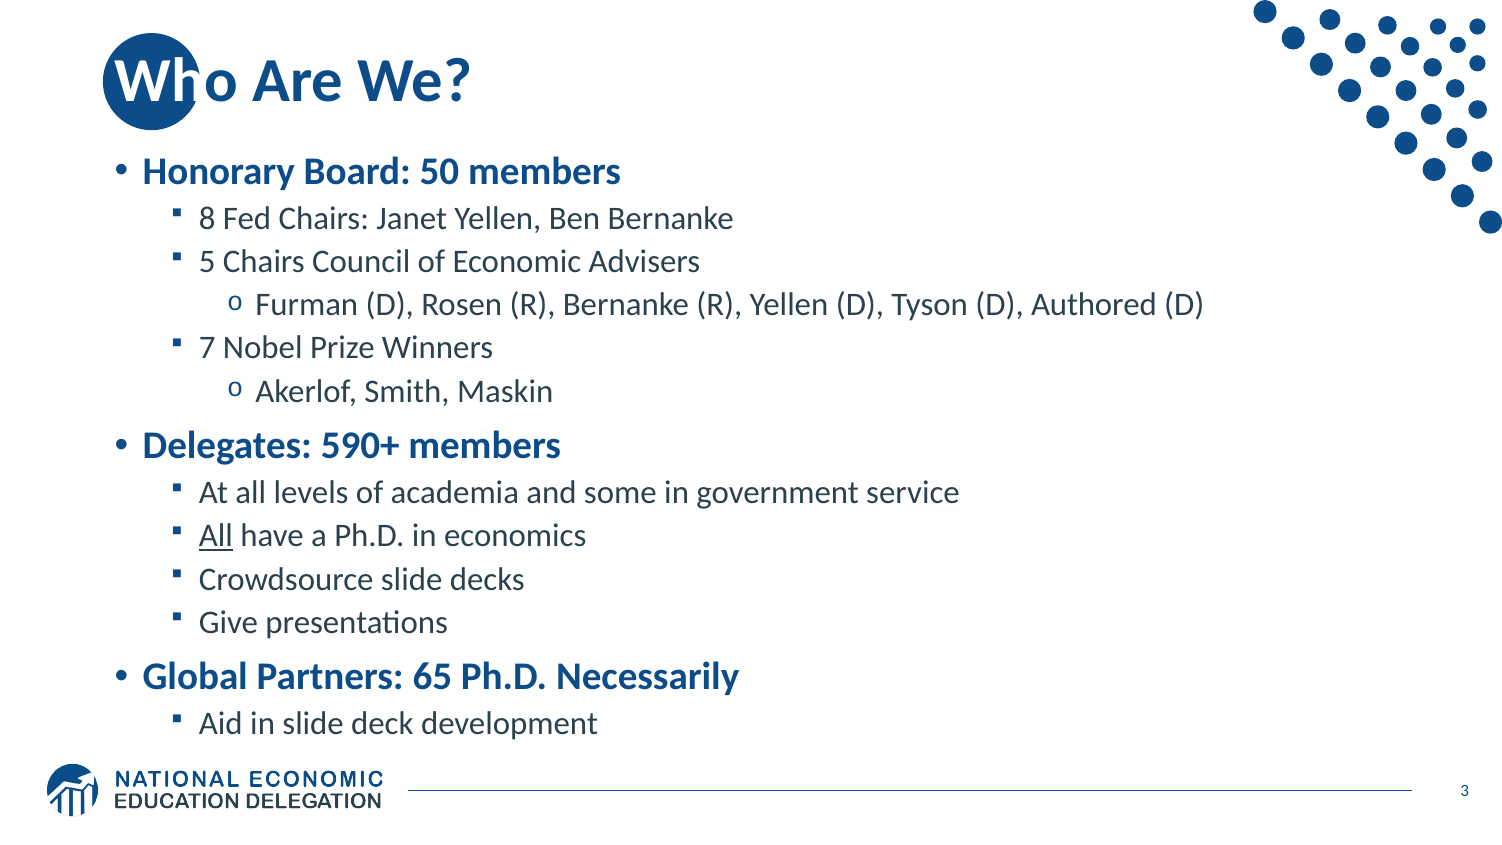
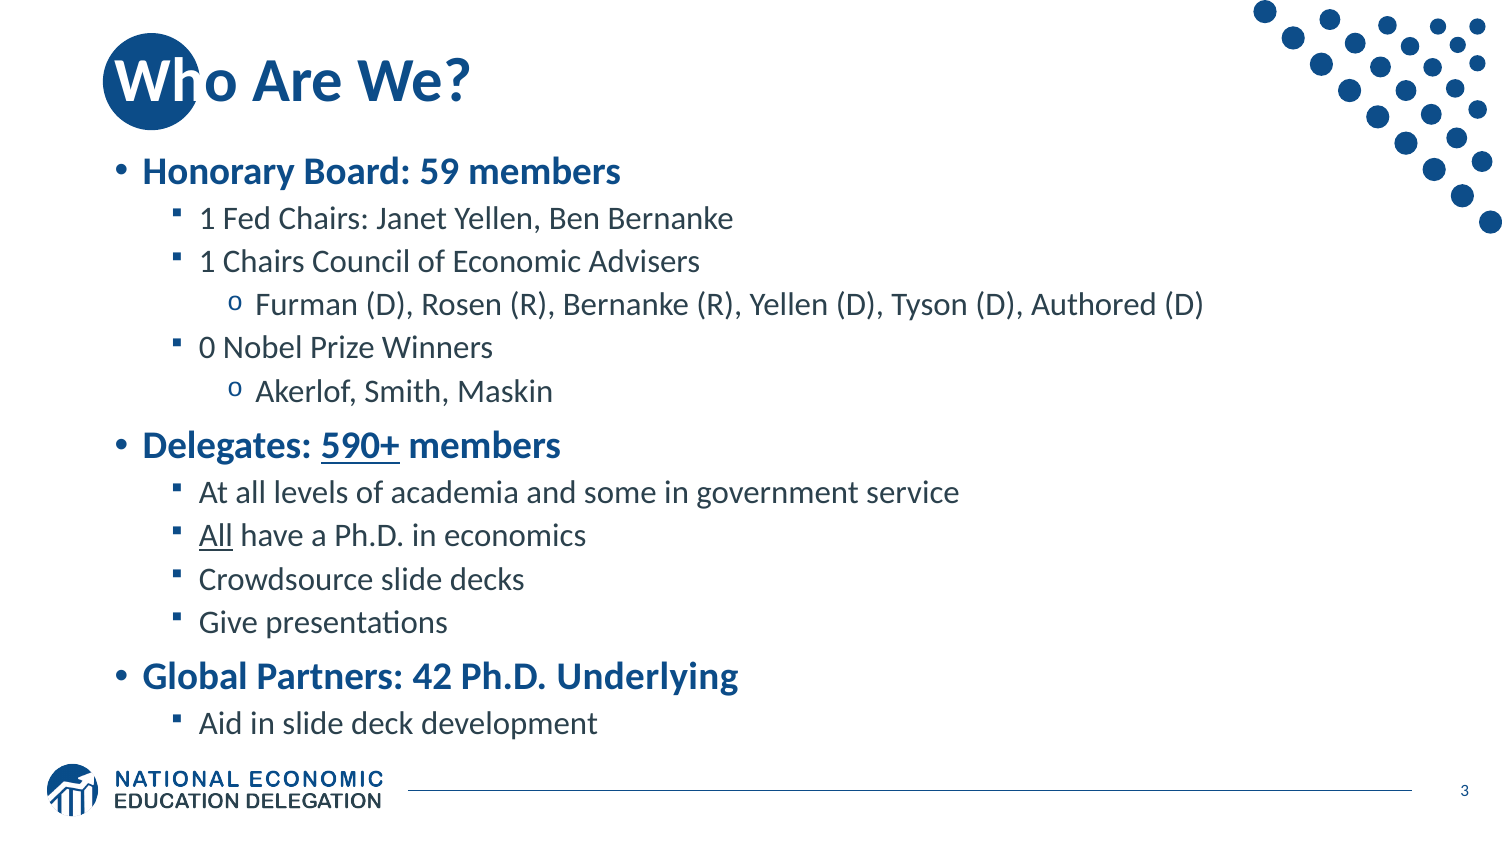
50: 50 -> 59 (439, 172)
8: 8 -> 1 (207, 218)
5: 5 -> 1 (207, 262)
7: 7 -> 0 (207, 348)
590+ underline: none -> present (360, 446)
65: 65 -> 42 (432, 677)
Necessarily: Necessarily -> Underlying (647, 677)
